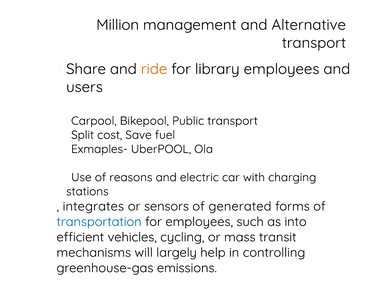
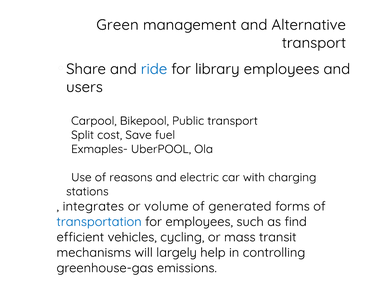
Million: Million -> Green (118, 25)
ride colour: orange -> blue (154, 69)
sensors: sensors -> volume (166, 206)
into: into -> find (296, 222)
